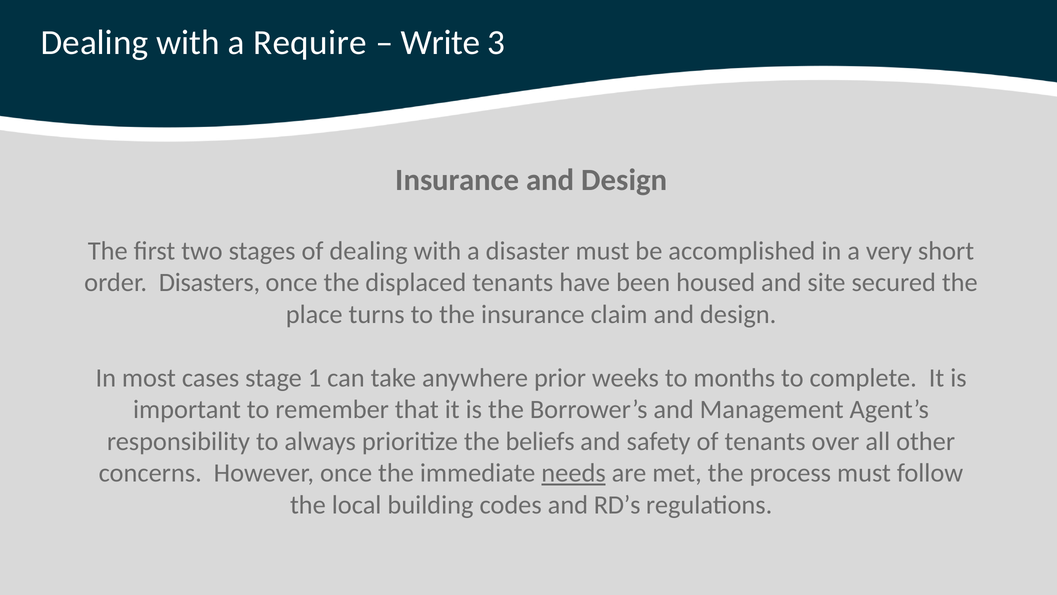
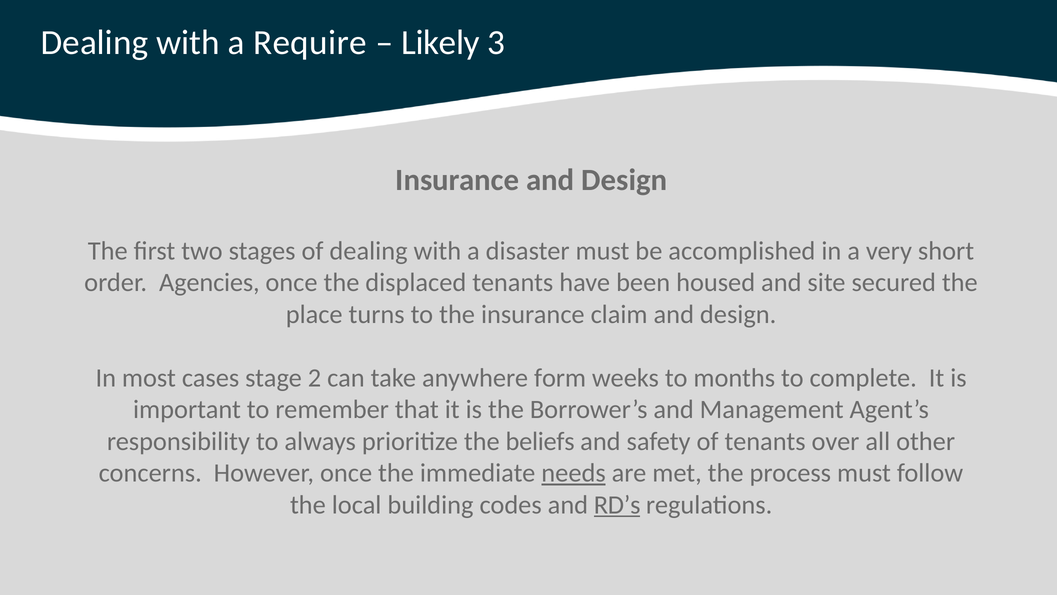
Write: Write -> Likely (440, 43)
Disasters: Disasters -> Agencies (209, 283)
1: 1 -> 2 (314, 378)
prior: prior -> form (560, 378)
RD’s underline: none -> present (617, 504)
